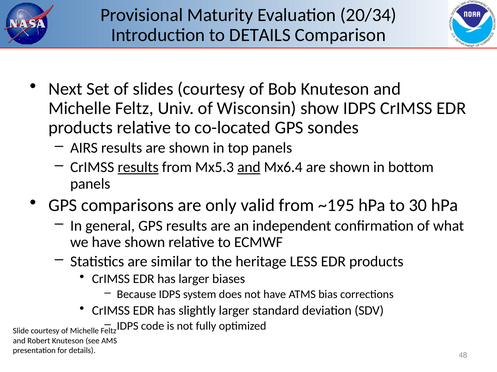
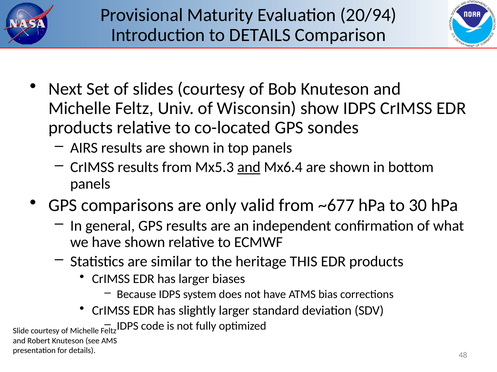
20/34: 20/34 -> 20/94 (368, 15)
results underline: present -> none (138, 168)
~195: ~195 -> ~677 (336, 206)
LESS: LESS -> THIS (304, 262)
